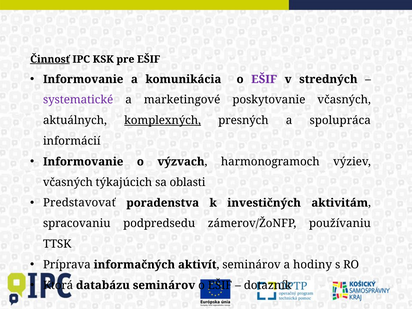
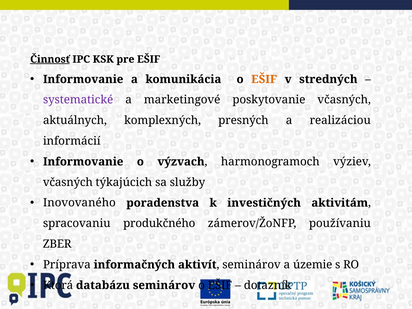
EŠIF colour: purple -> orange (264, 79)
komplexných underline: present -> none (163, 120)
spolupráca: spolupráca -> realizáciou (340, 120)
oblasti: oblasti -> služby (187, 182)
Predstavovať: Predstavovať -> Inovovaného (79, 203)
podpredsedu: podpredsedu -> produkčného (159, 223)
TTSK: TTSK -> ZBER (57, 244)
hodiny: hodiny -> územie (313, 265)
